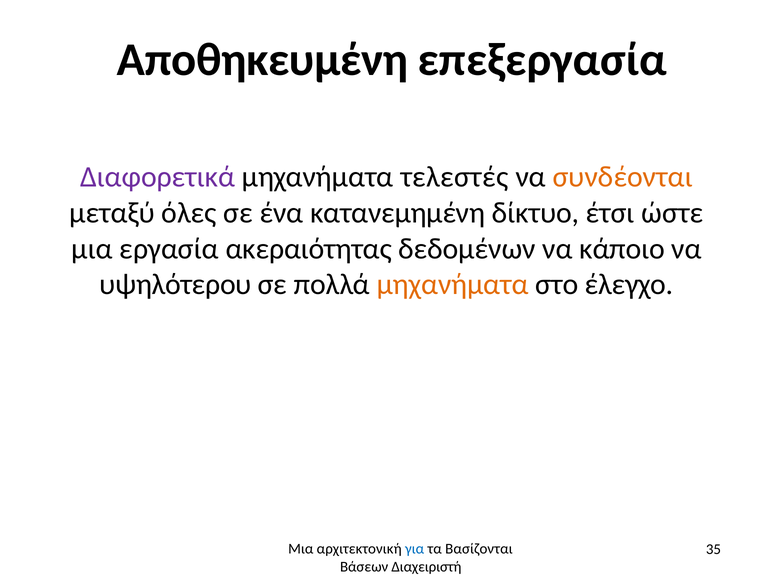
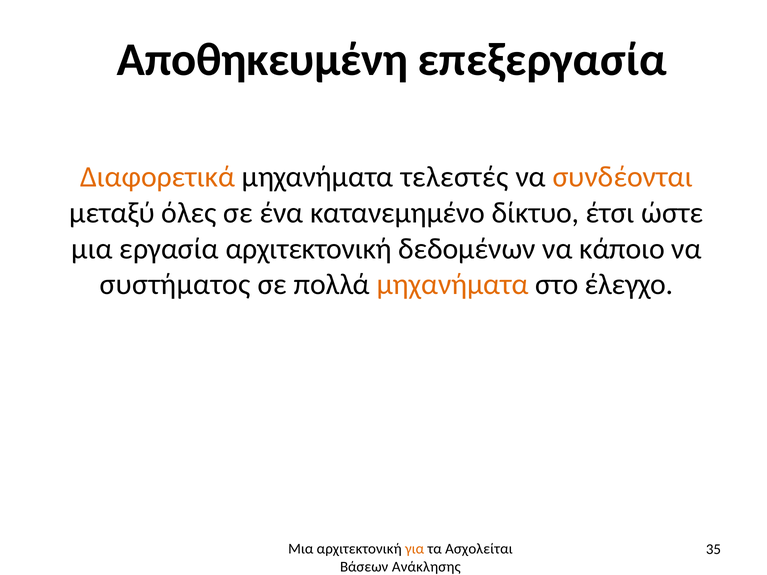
Διαφορετικά colour: purple -> orange (158, 177)
κατανεμημένη: κατανεμημένη -> κατανεμημένο (398, 213)
εργασία ακεραιότητας: ακεραιότητας -> αρχιτεκτονική (309, 249)
υψηλότερου: υψηλότερου -> συστήματος (175, 285)
για colour: blue -> orange (415, 549)
Βασίζονται: Βασίζονται -> Ασχολείται (479, 549)
Διαχειριστή: Διαχειριστή -> Ανάκλησης (426, 567)
